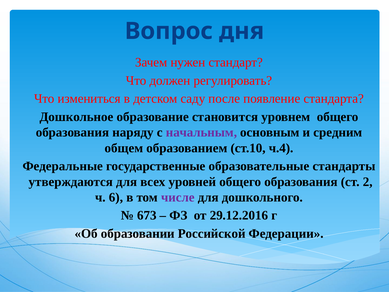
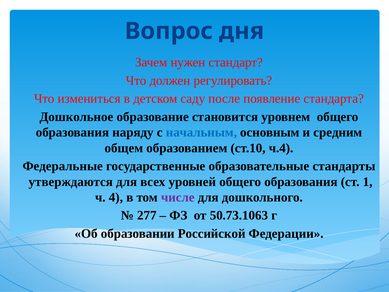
начальным colour: purple -> blue (201, 132)
2: 2 -> 1 (368, 182)
6: 6 -> 4 (116, 197)
673: 673 -> 277 (147, 215)
29.12.2016: 29.12.2016 -> 50.73.1063 (239, 215)
